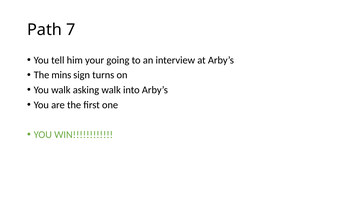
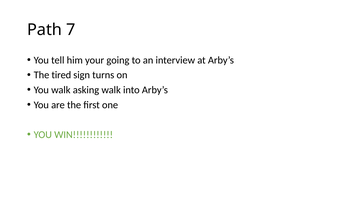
mins: mins -> tired (61, 75)
